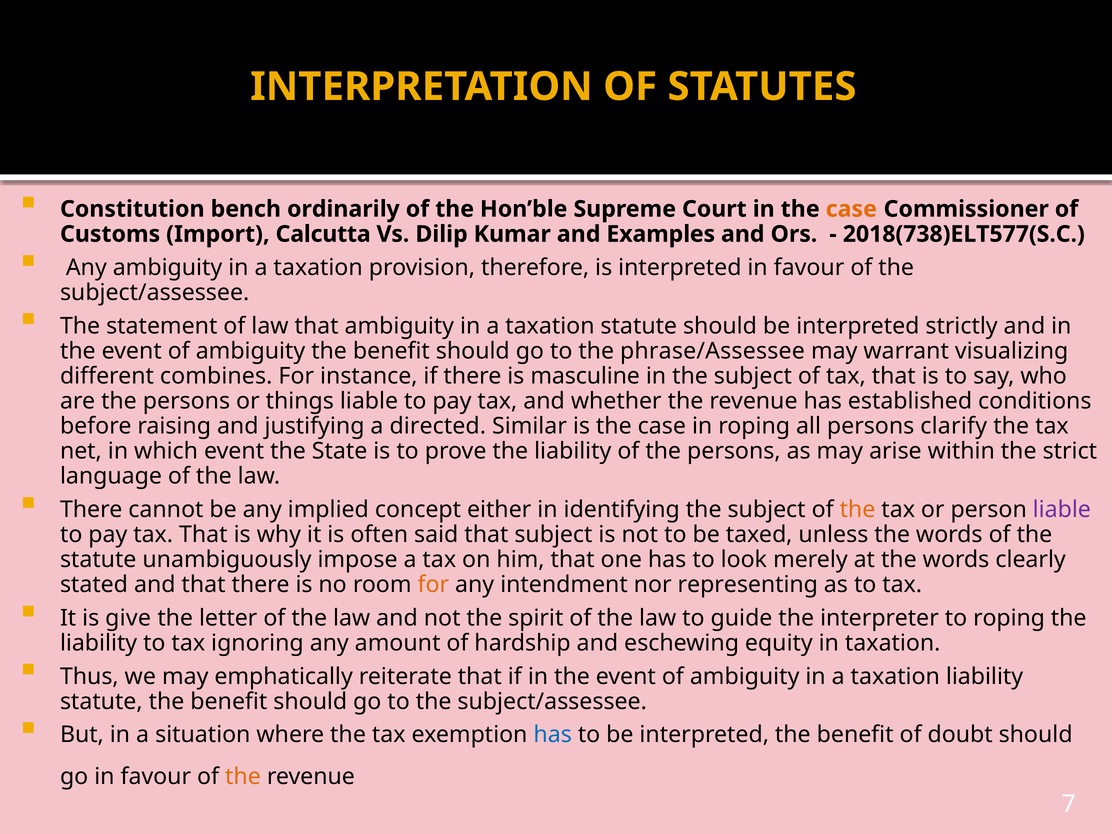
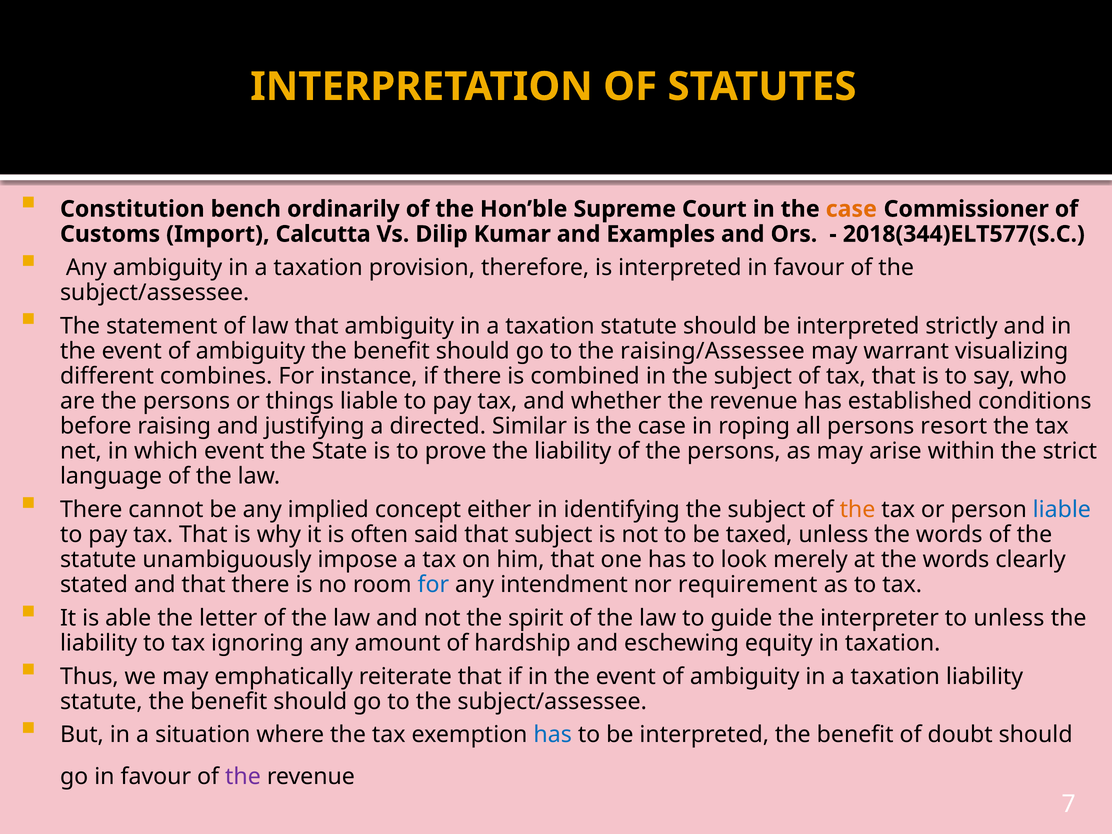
2018(738)ELT577(S.C: 2018(738)ELT577(S.C -> 2018(344)ELT577(S.C (964, 234)
phrase/Assessee: phrase/Assessee -> raising/Assessee (712, 351)
masculine: masculine -> combined (585, 376)
clarify: clarify -> resort (954, 426)
liable colour: purple -> blue (1062, 509)
for colour: orange -> blue (433, 585)
representing: representing -> requirement (748, 585)
give: give -> able (128, 618)
to roping: roping -> unless (1009, 618)
the colour: orange -> purple (243, 777)
